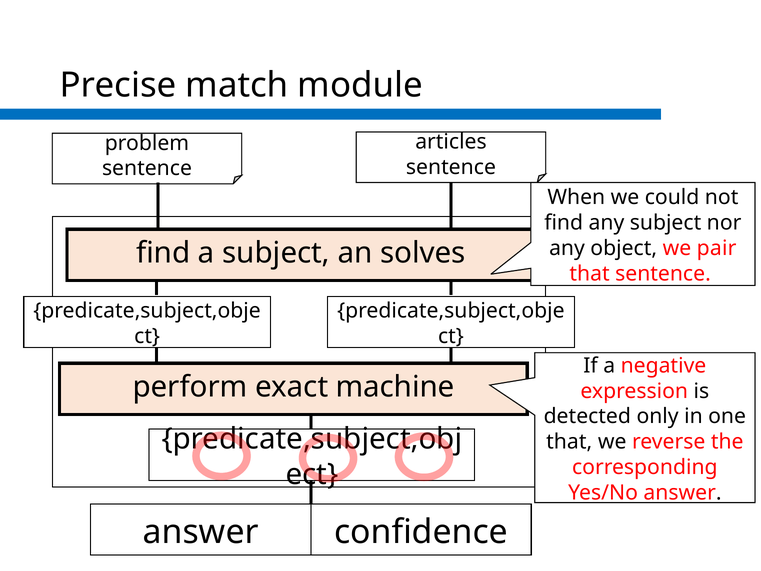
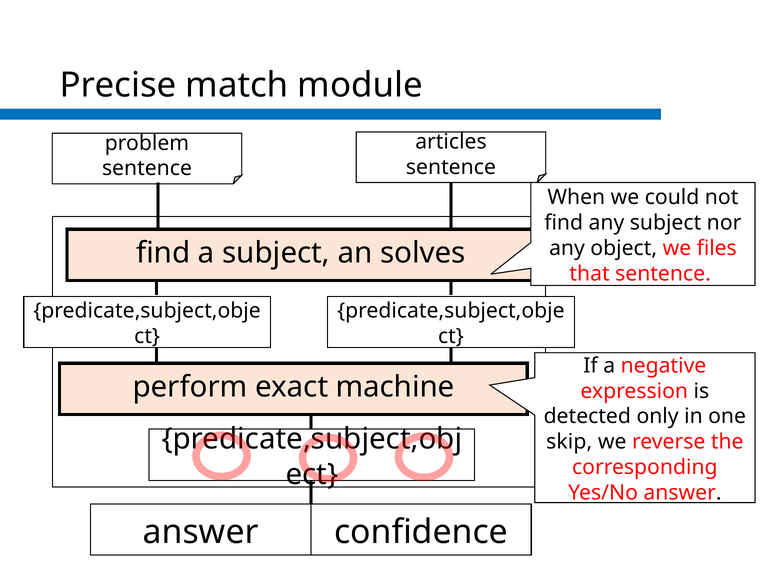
pair: pair -> files (717, 248)
that: that -> skip (569, 442)
